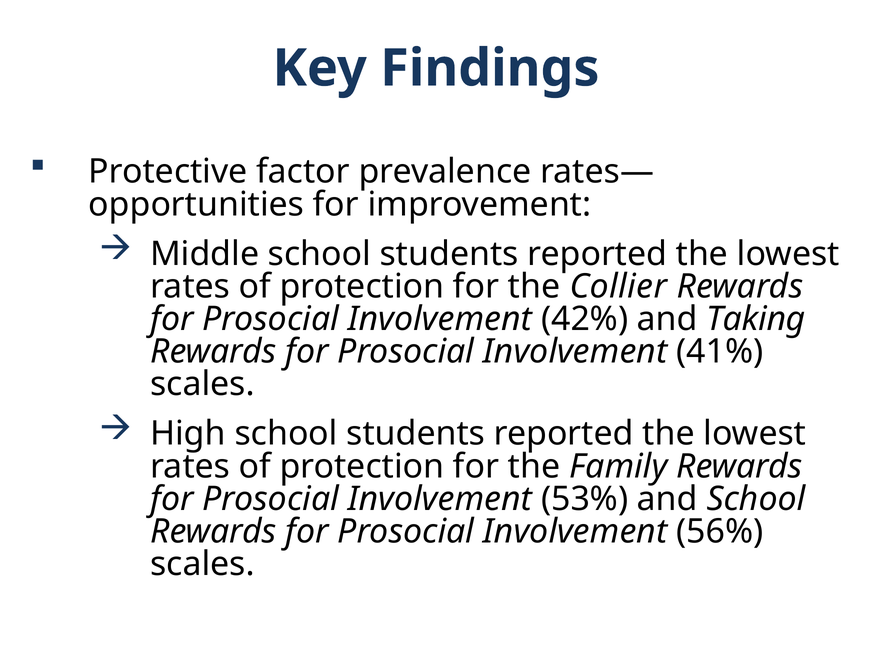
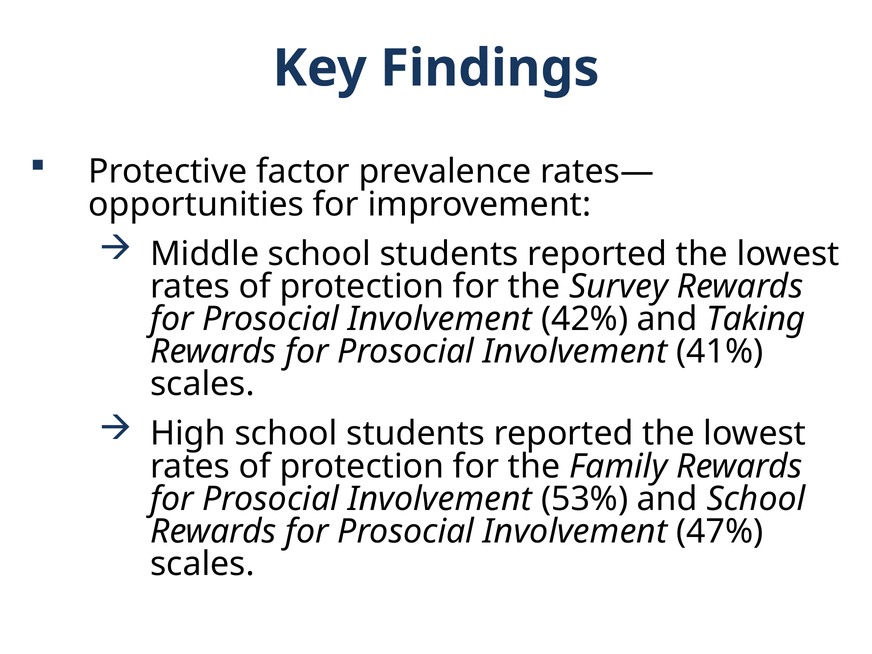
Collier: Collier -> Survey (619, 286)
56%: 56% -> 47% (720, 531)
